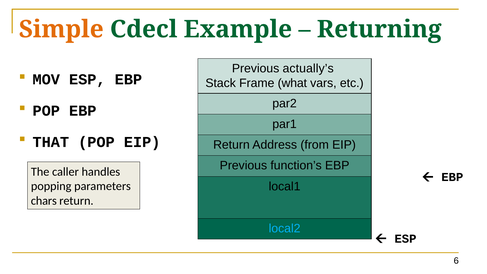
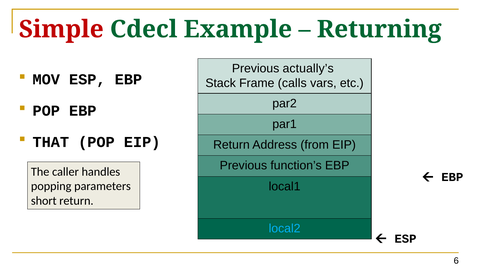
Simple colour: orange -> red (61, 29)
what: what -> calls (292, 83)
chars: chars -> short (44, 201)
